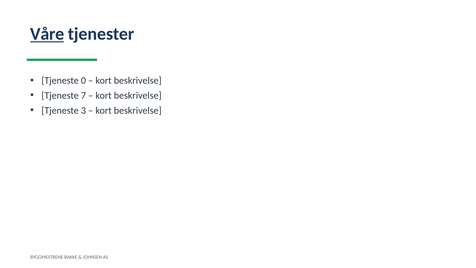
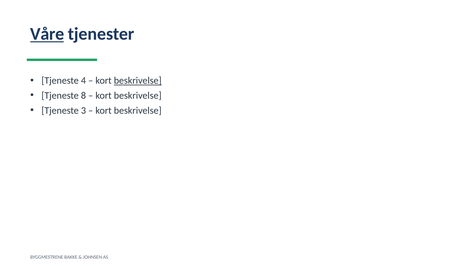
0: 0 -> 4 (83, 81)
beskrivelse underline: none -> present (138, 81)
7: 7 -> 8 (83, 96)
